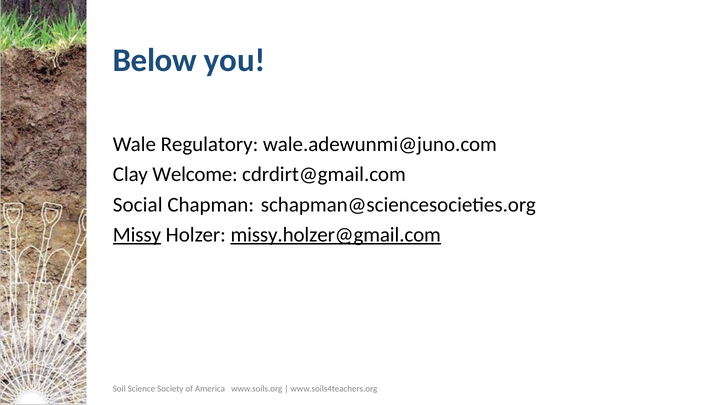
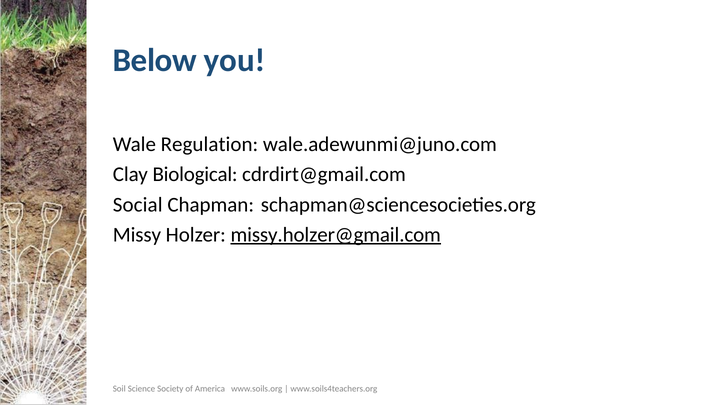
Regulatory: Regulatory -> Regulation (209, 144)
Welcome: Welcome -> Biological (195, 174)
Missy underline: present -> none (137, 235)
